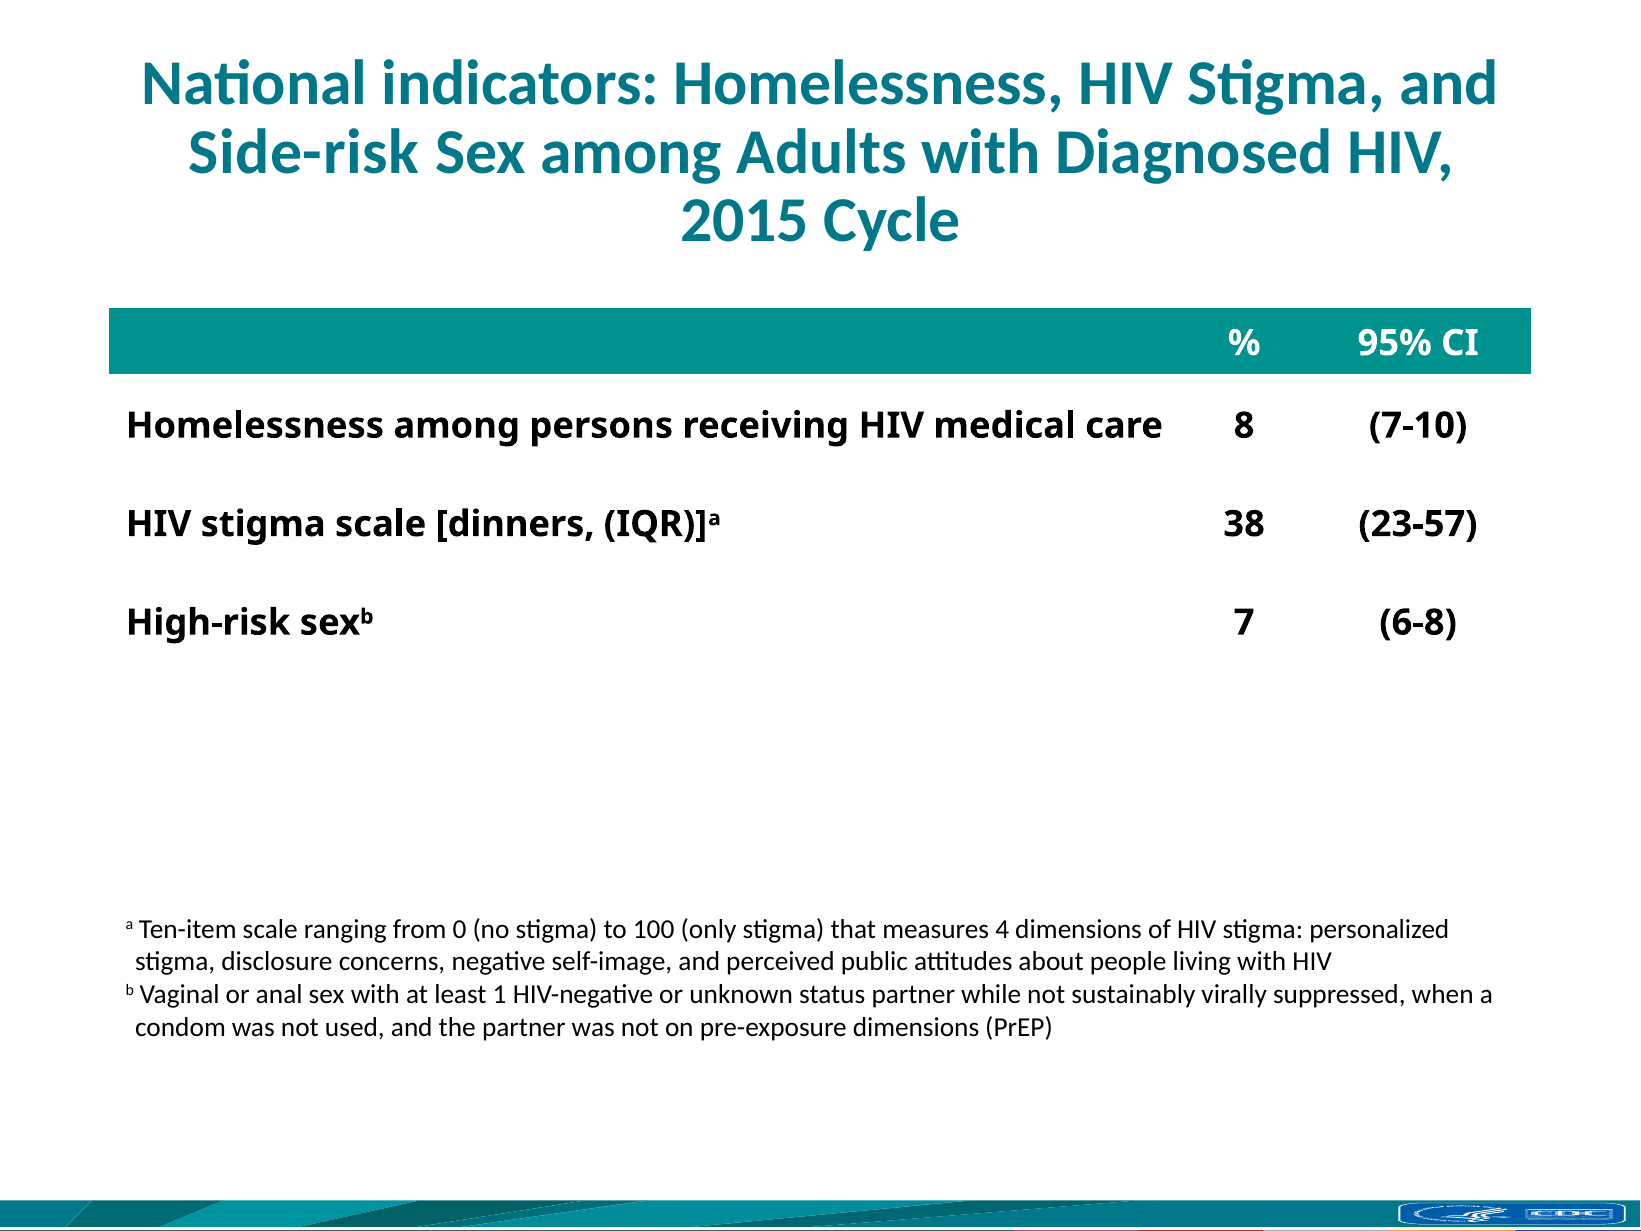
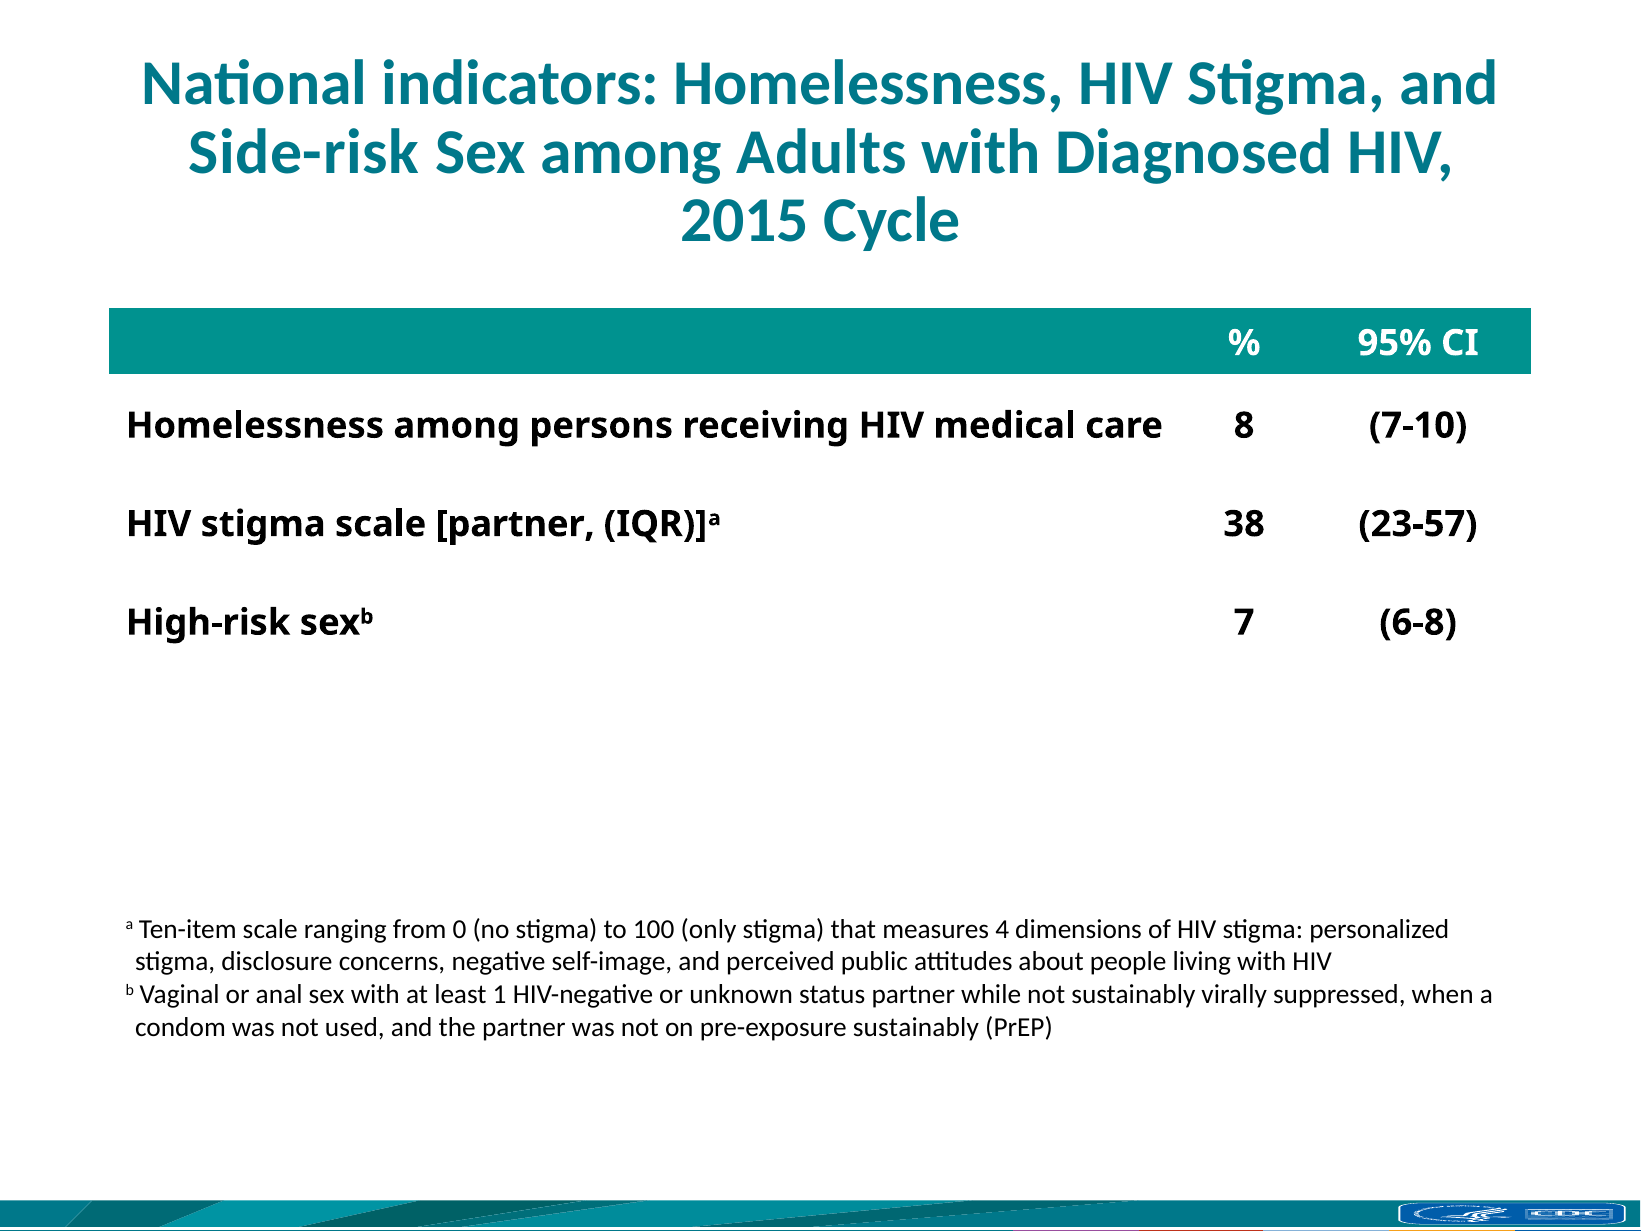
scale dinners: dinners -> partner (515, 524)
pre-exposure dimensions: dimensions -> sustainably (916, 1027)
